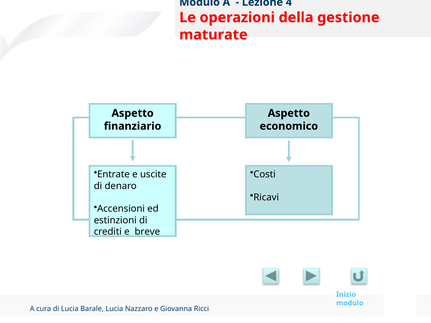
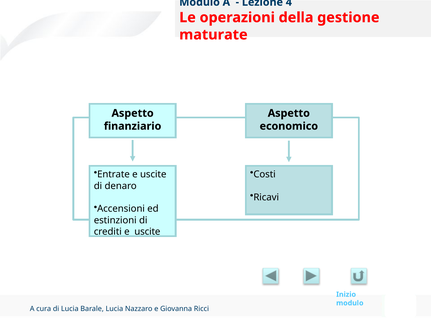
crediti e breve: breve -> uscite (147, 232)
